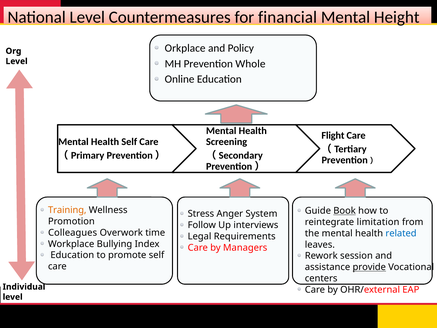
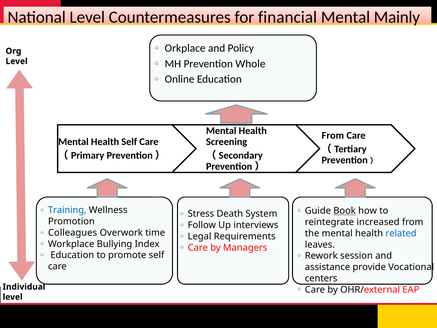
Height: Height -> Mainly (397, 17)
Flight: Flight -> From (333, 135)
Training colour: orange -> blue (67, 210)
Anger: Anger -> Death (230, 214)
limitation: limitation -> increased (378, 222)
provide underline: present -> none (369, 267)
